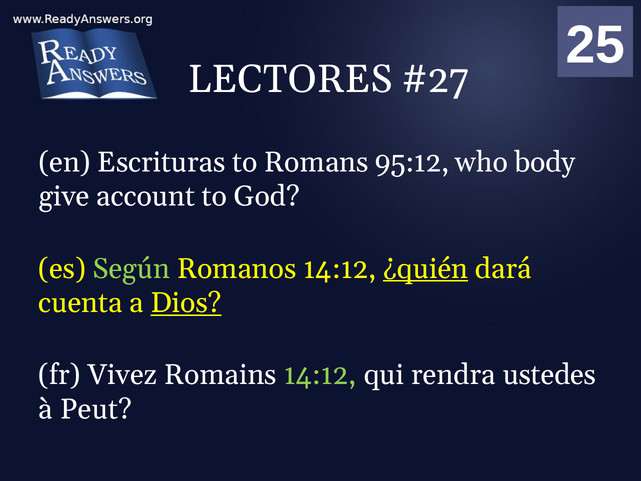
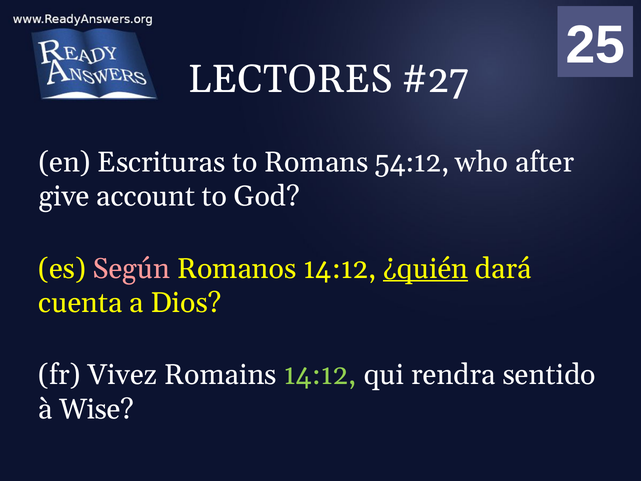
95:12: 95:12 -> 54:12 (412, 162)
body: body -> after (545, 162)
Según colour: light green -> pink (131, 268)
Dios underline: present -> none (186, 303)
ustedes: ustedes -> sentido (549, 375)
Peut: Peut -> Wise (96, 409)
